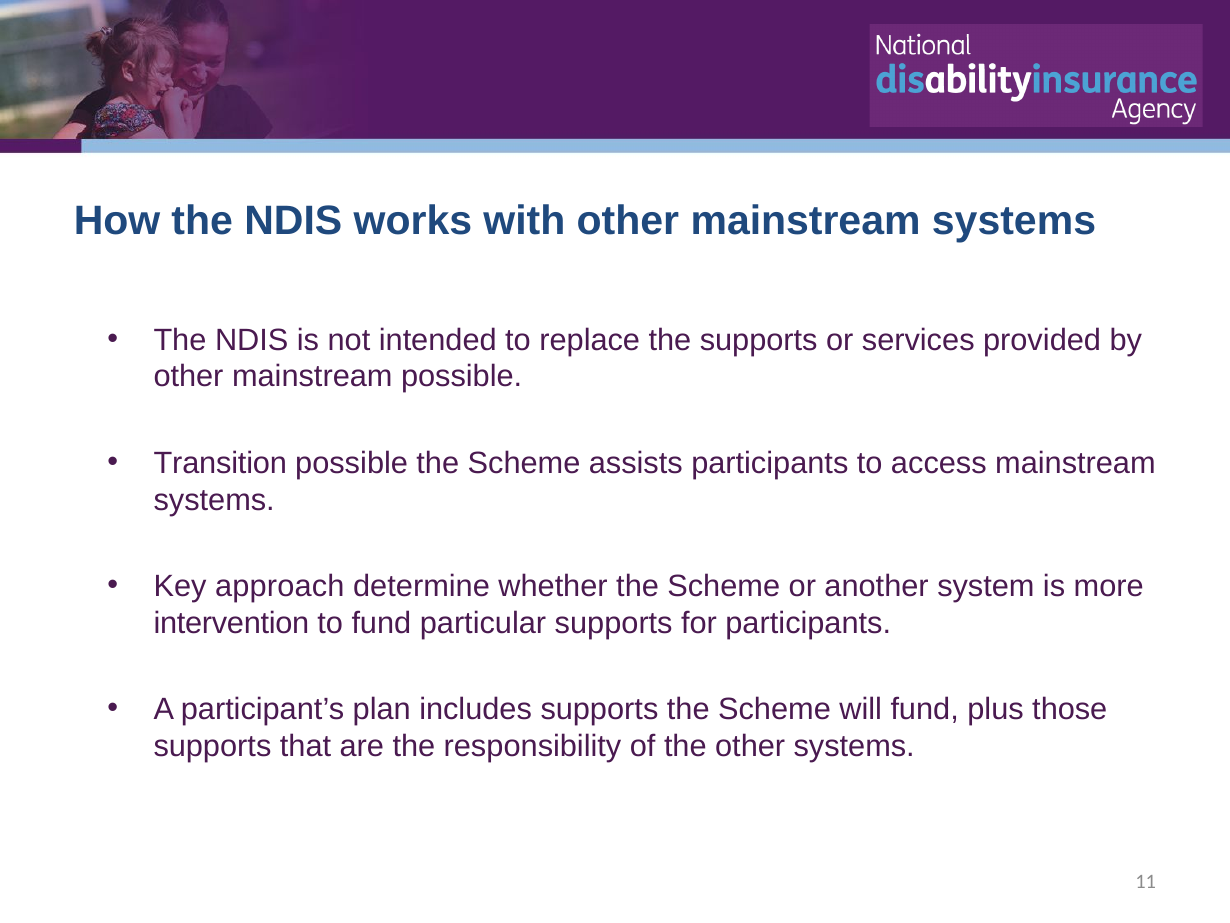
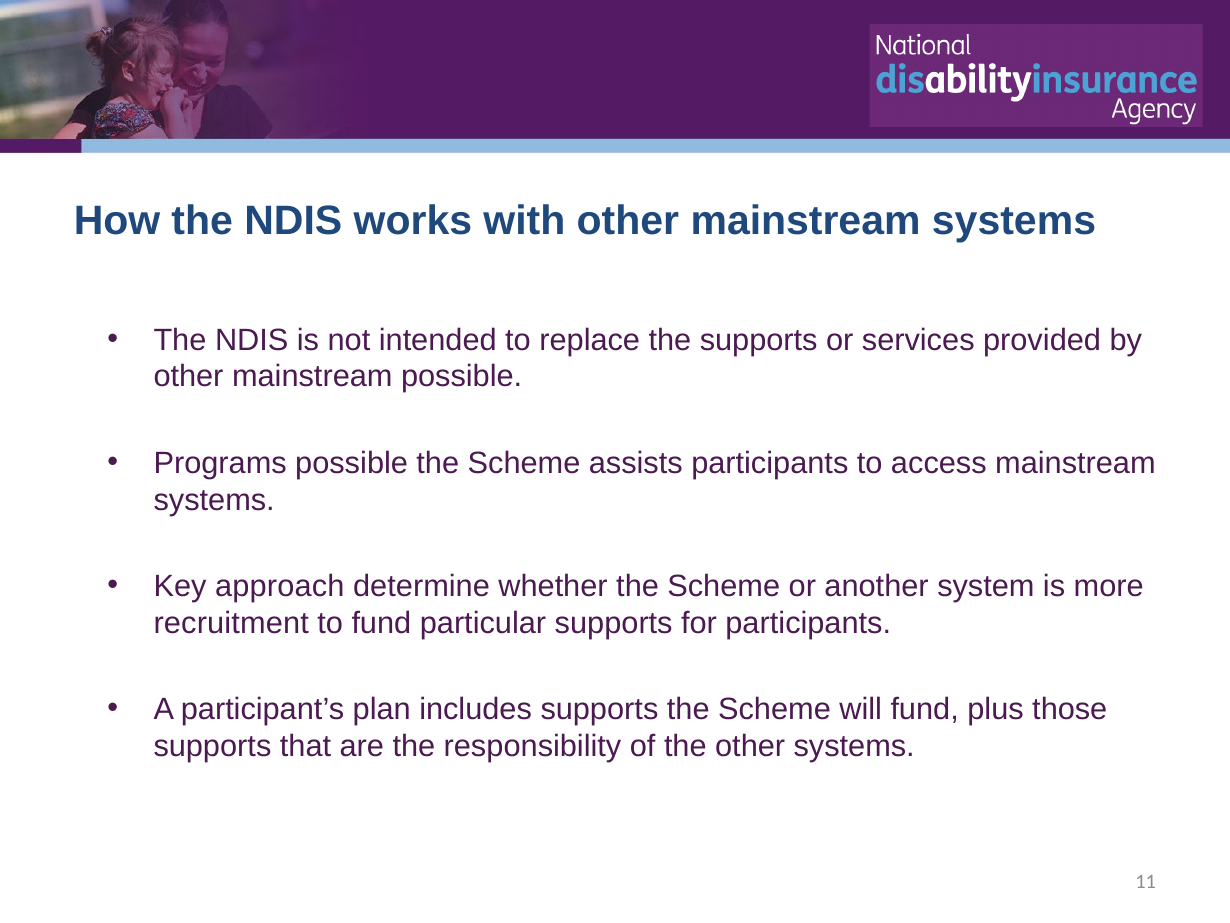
Transition: Transition -> Programs (220, 463)
intervention: intervention -> recruitment (231, 623)
